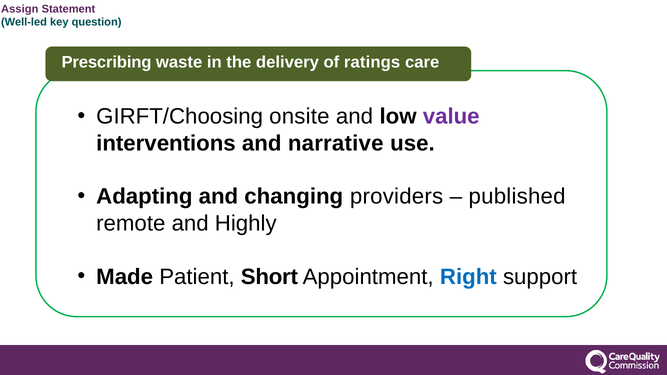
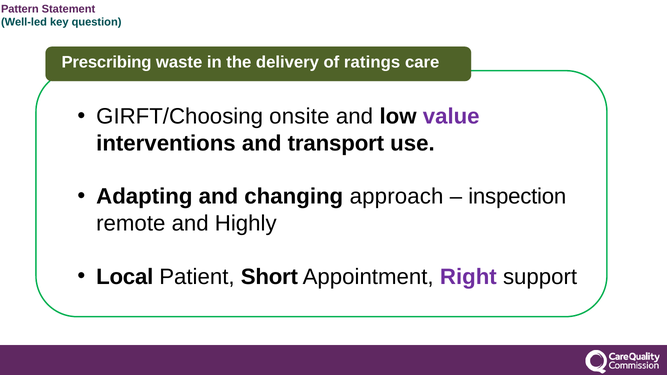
Assign: Assign -> Pattern (20, 9)
narrative: narrative -> transport (336, 143)
providers: providers -> approach (397, 197)
published: published -> inspection (517, 197)
Made: Made -> Local (125, 277)
Right colour: blue -> purple (468, 277)
